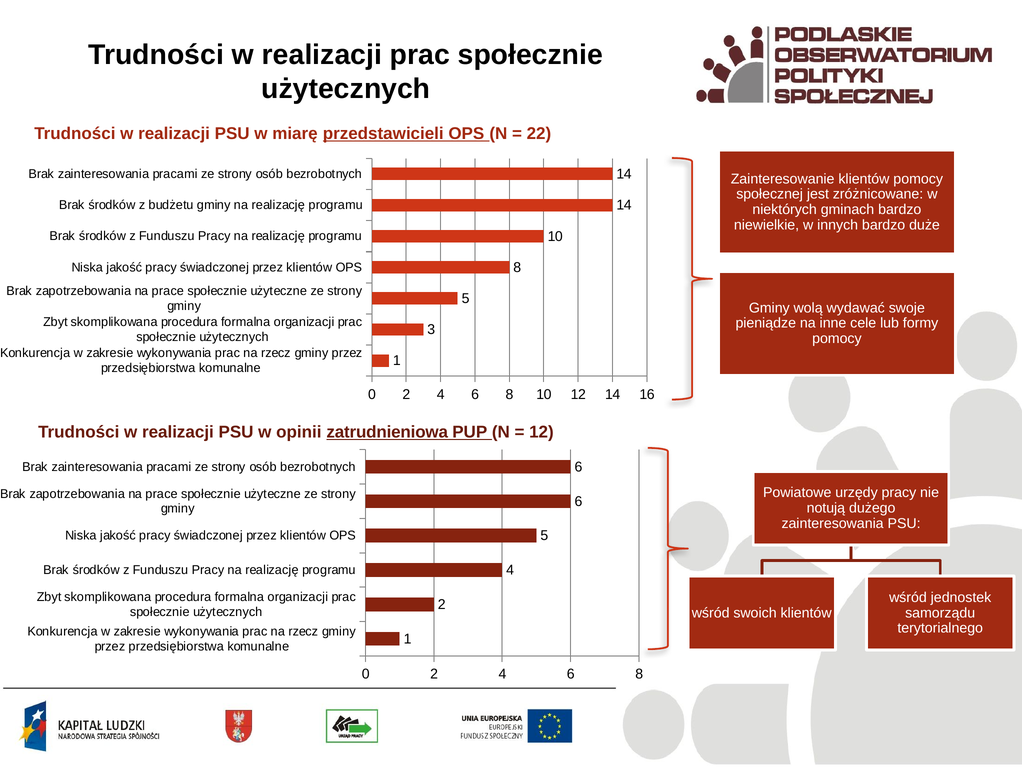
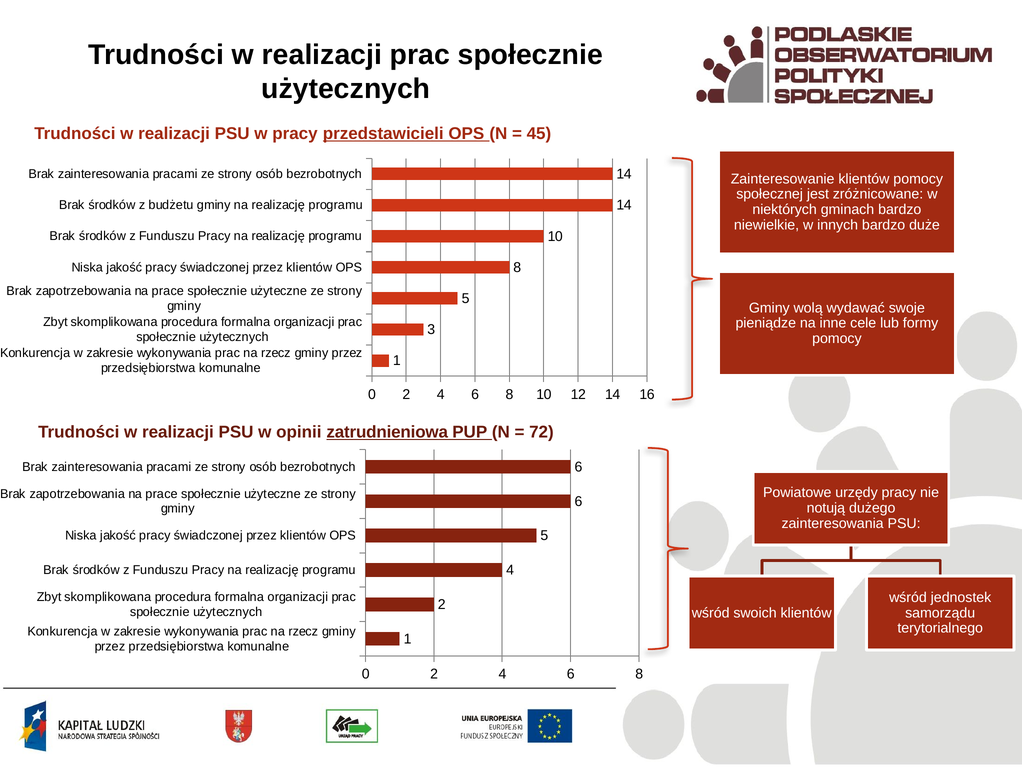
w miarę: miarę -> pracy (295, 133)
22: 22 -> 45 (539, 133)
12: 12 -> 72 (541, 432)
